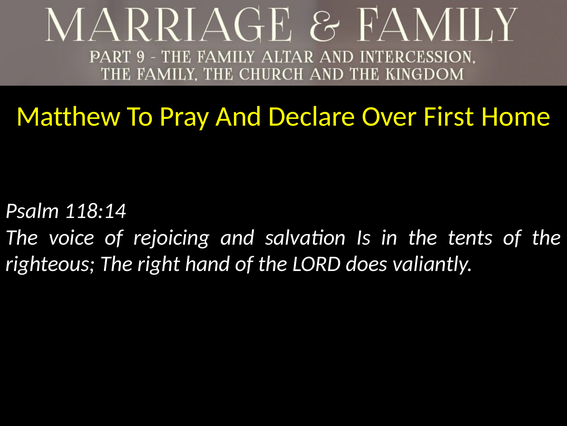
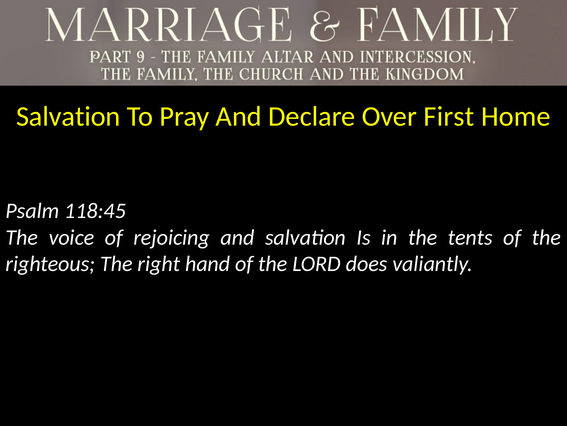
Matthew: Matthew -> Salvation (68, 116)
118:14: 118:14 -> 118:45 (95, 211)
